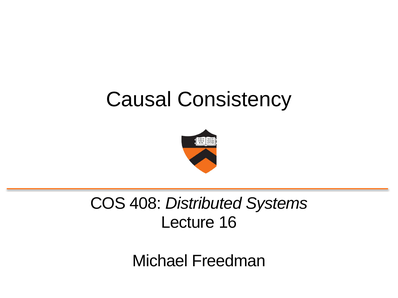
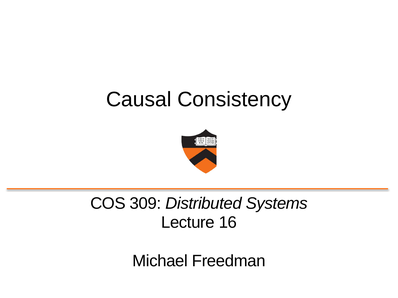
408: 408 -> 309 (145, 204)
